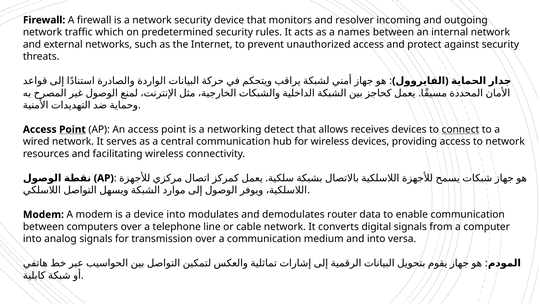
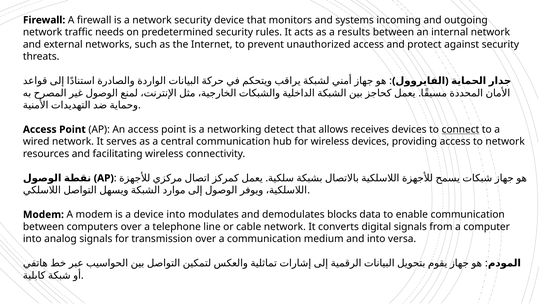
resolver: resolver -> systems (355, 20)
which: which -> needs (110, 32)
names: names -> results (354, 32)
Point underline: present -> none (72, 129)
router: router -> blocks (342, 214)
